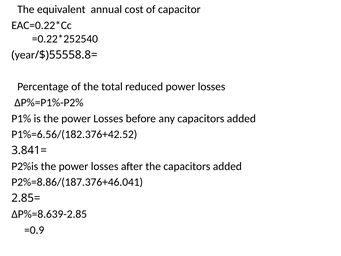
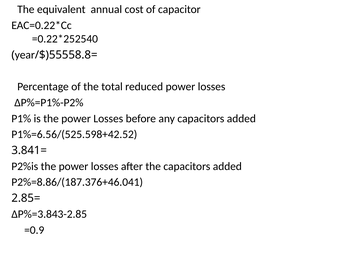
P1%=6.56/(182.376+42.52: P1%=6.56/(182.376+42.52 -> P1%=6.56/(525.598+42.52 (74, 134)
ΔP%=8.639-2.85: ΔP%=8.639-2.85 -> ΔP%=3.843-2.85 (49, 214)
